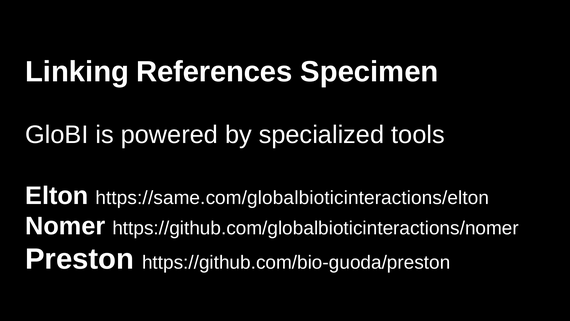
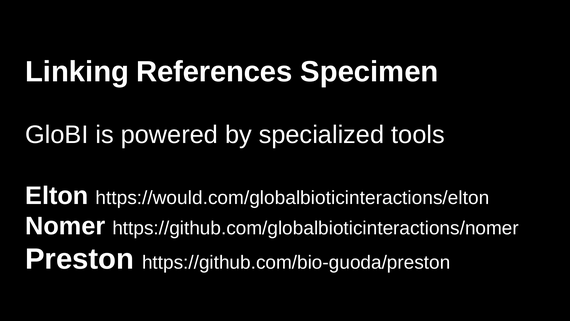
https://same.com/globalbioticinteractions/elton: https://same.com/globalbioticinteractions/elton -> https://would.com/globalbioticinteractions/elton (292, 198)
